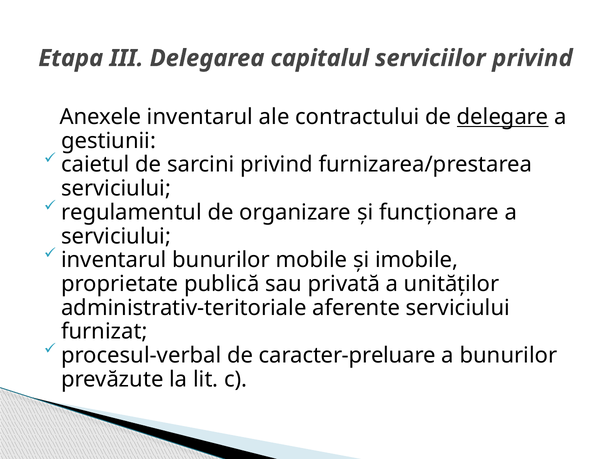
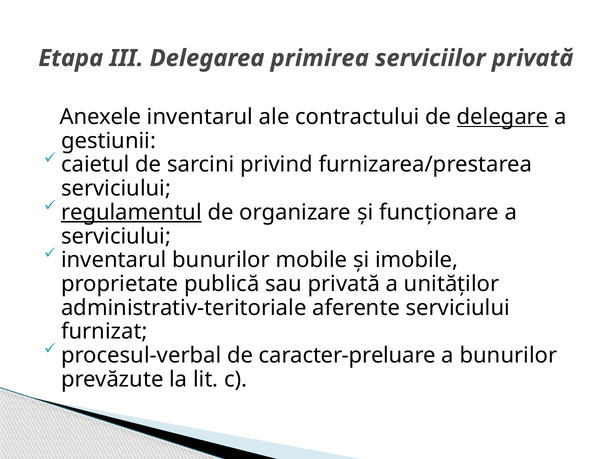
capitalul: capitalul -> primirea (320, 58)
serviciilor privind: privind -> privată (533, 58)
regulamentul underline: none -> present (131, 212)
